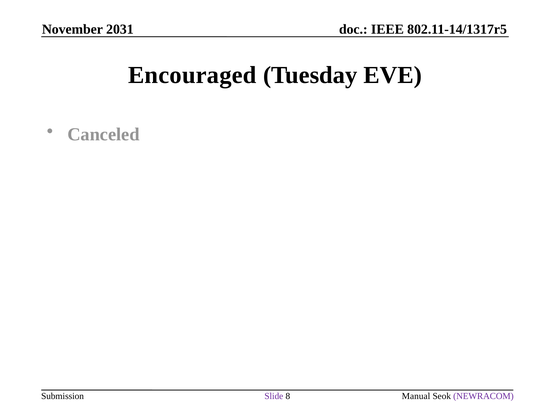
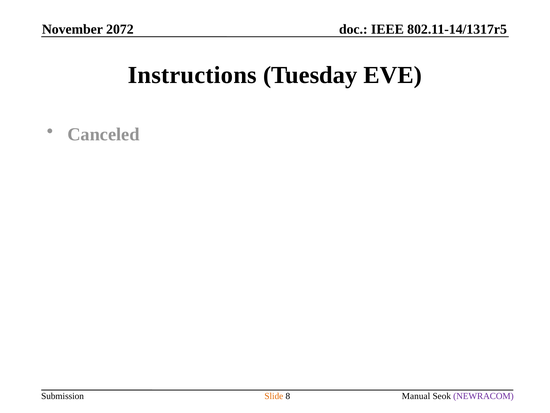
2031: 2031 -> 2072 (120, 29)
Encouraged: Encouraged -> Instructions (192, 75)
Slide colour: purple -> orange (274, 396)
